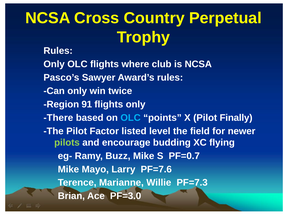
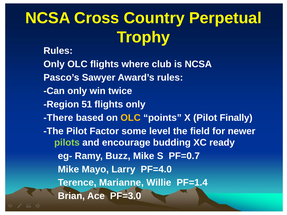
91: 91 -> 51 (87, 104)
OLC colour: light blue -> yellow (131, 118)
listed: listed -> some (134, 131)
flying: flying -> ready (222, 143)
PF=7.6: PF=7.6 -> PF=4.0 (156, 169)
PF=7.3: PF=7.3 -> PF=1.4 (192, 183)
